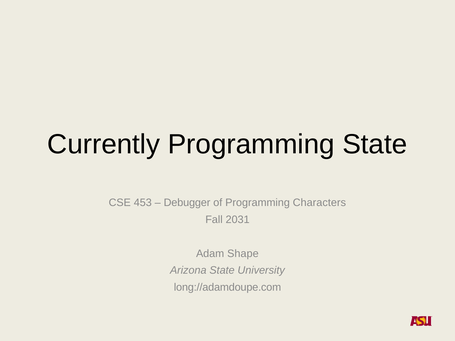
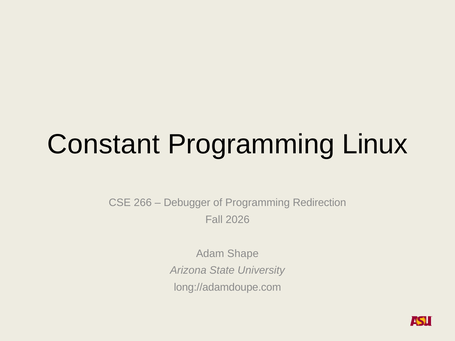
Currently: Currently -> Constant (104, 145)
Programming State: State -> Linux (375, 145)
453: 453 -> 266 (143, 203)
Characters: Characters -> Redirection (319, 203)
2031: 2031 -> 2026 (238, 220)
